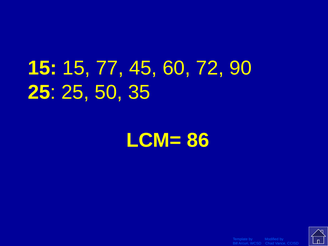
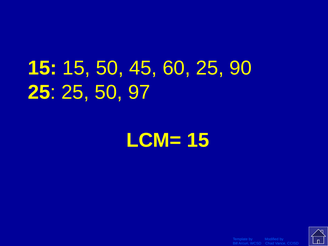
15 77: 77 -> 50 (110, 68)
60 72: 72 -> 25 (210, 68)
35: 35 -> 97 (139, 92)
LCM= 86: 86 -> 15 (198, 140)
